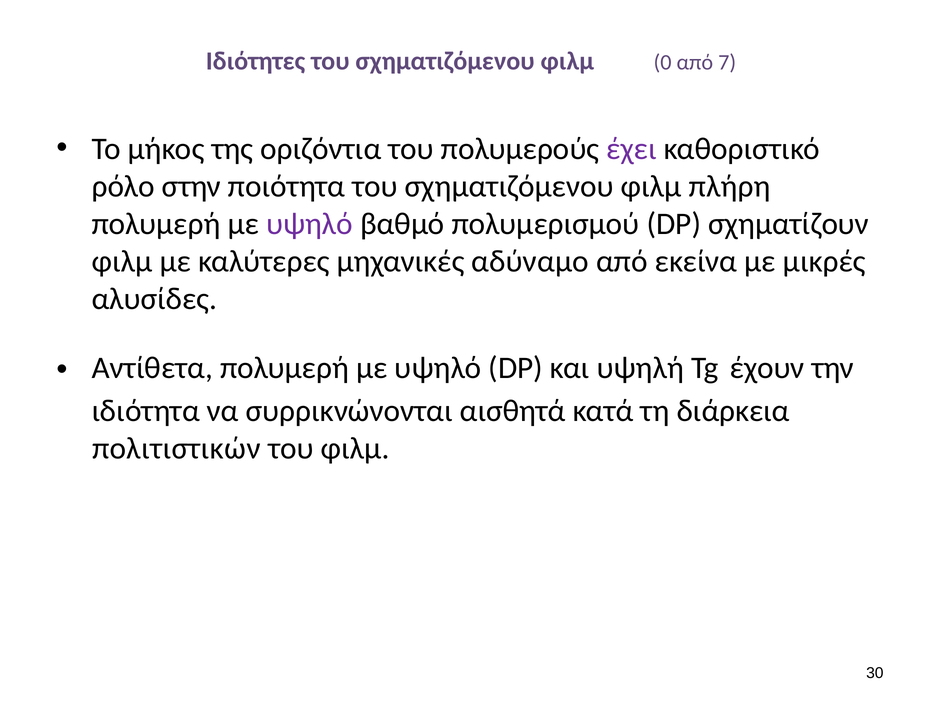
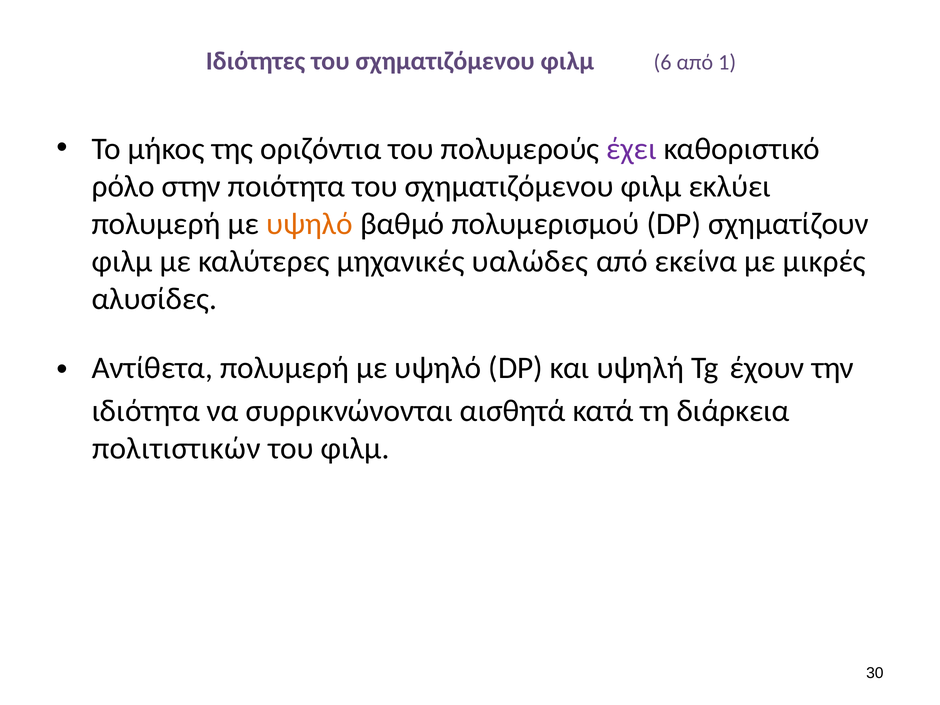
0: 0 -> 6 (663, 62)
7: 7 -> 1 (727, 62)
πλήρη: πλήρη -> εκλύει (730, 186)
υψηλό colour: purple -> orange (310, 224)
αδύναμο: αδύναμο -> υαλώδες (530, 262)
